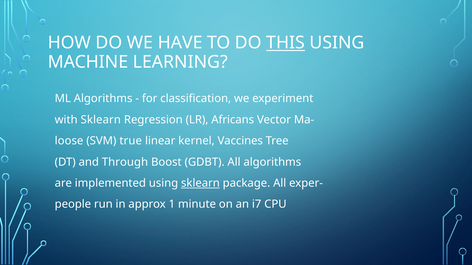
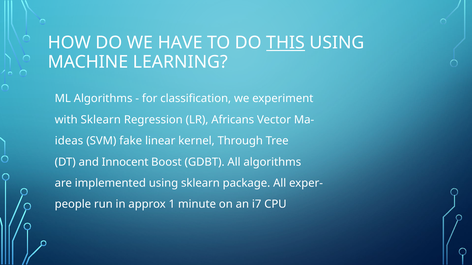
loose: loose -> ideas (69, 141)
true: true -> fake (131, 141)
Vaccines: Vaccines -> Through (240, 141)
Through: Through -> Innocent (125, 162)
sklearn underline: present -> none (200, 183)
